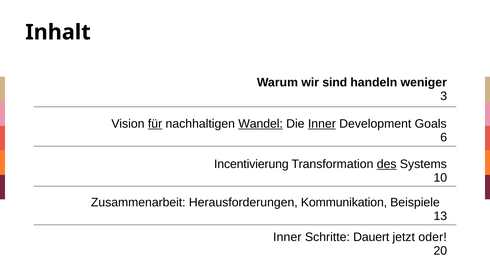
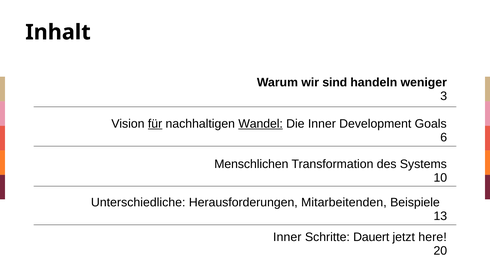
Inner underline: present -> none (322, 124)
Incentivierung: Incentivierung -> Menschlichen (251, 164)
des underline: present -> none (387, 164)
Zusammenarbeit: Zusammenarbeit -> Unterschiedliche (138, 202)
Kommunikation: Kommunikation -> Mitarbeitenden (344, 202)
oder: oder -> here (433, 237)
